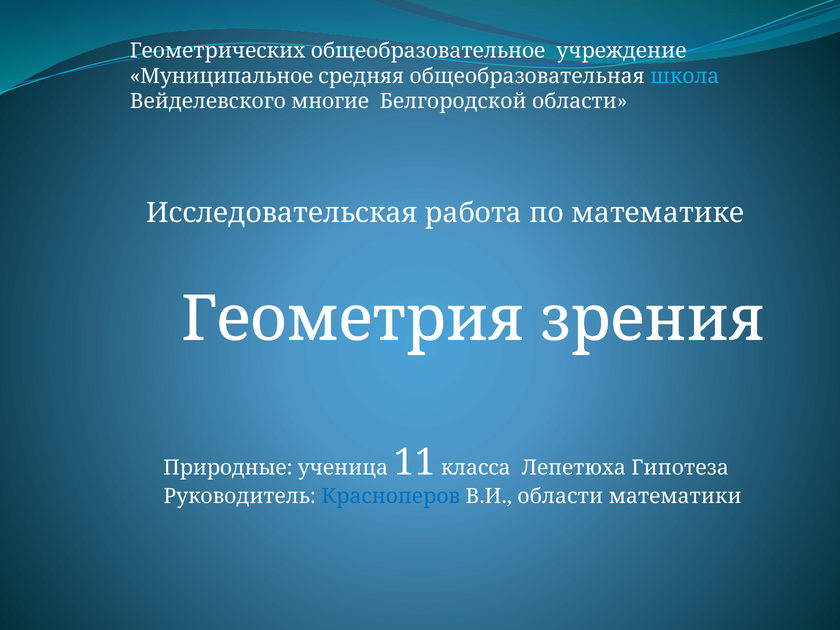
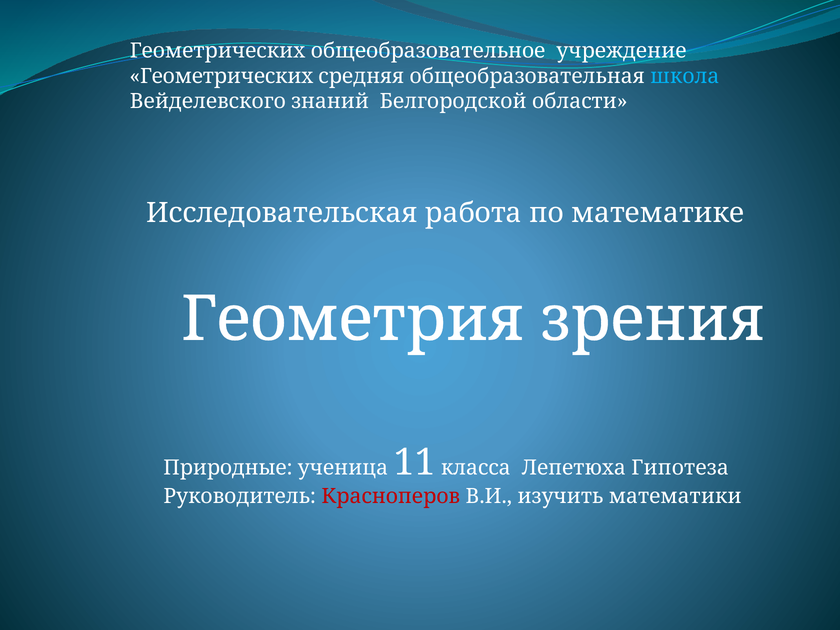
Муниципальное: Муниципальное -> Геометрических (221, 76)
многие: многие -> знаний (330, 101)
Красноперов colour: blue -> red (391, 496)
В.И области: области -> изучить (560, 496)
